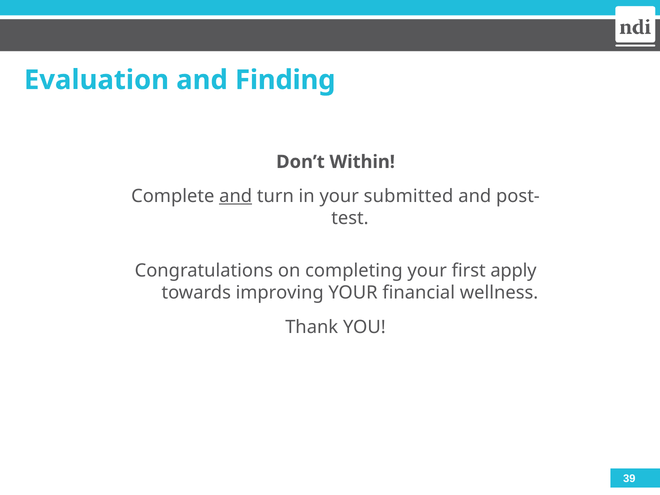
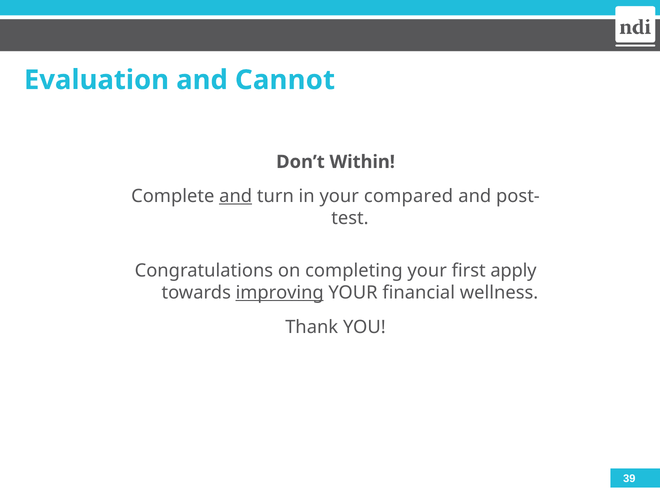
Finding: Finding -> Cannot (285, 80)
submitted: submitted -> compared (409, 196)
improving underline: none -> present (280, 293)
